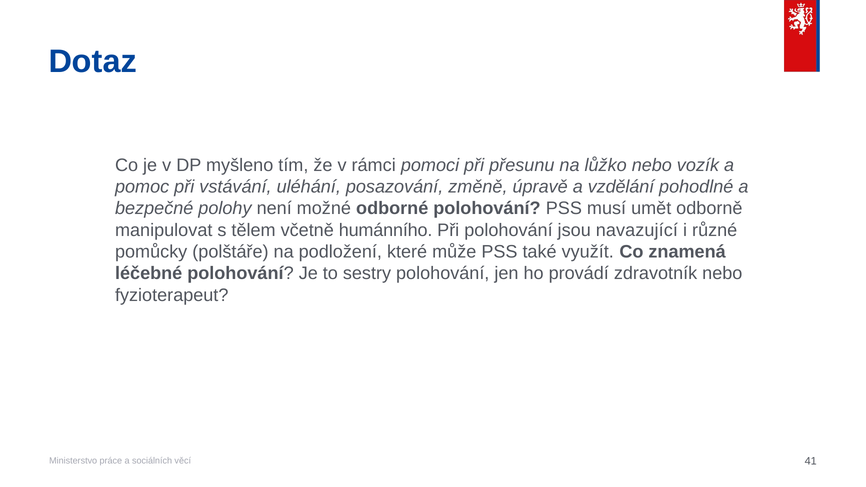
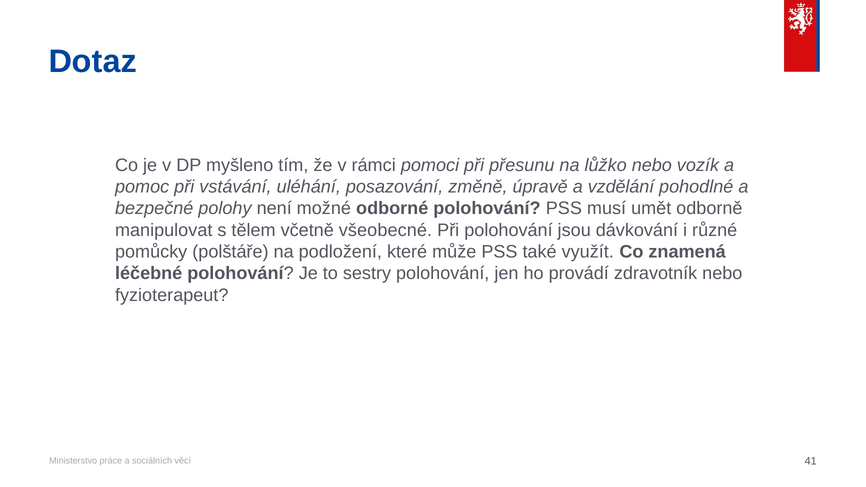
humánního: humánního -> všeobecné (385, 230)
navazující: navazující -> dávkování (637, 230)
